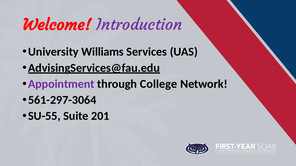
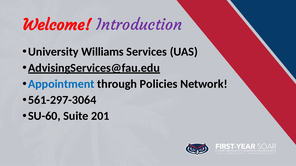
Appointment colour: purple -> blue (61, 84)
College: College -> Policies (159, 84)
SU-55: SU-55 -> SU-60 (44, 116)
